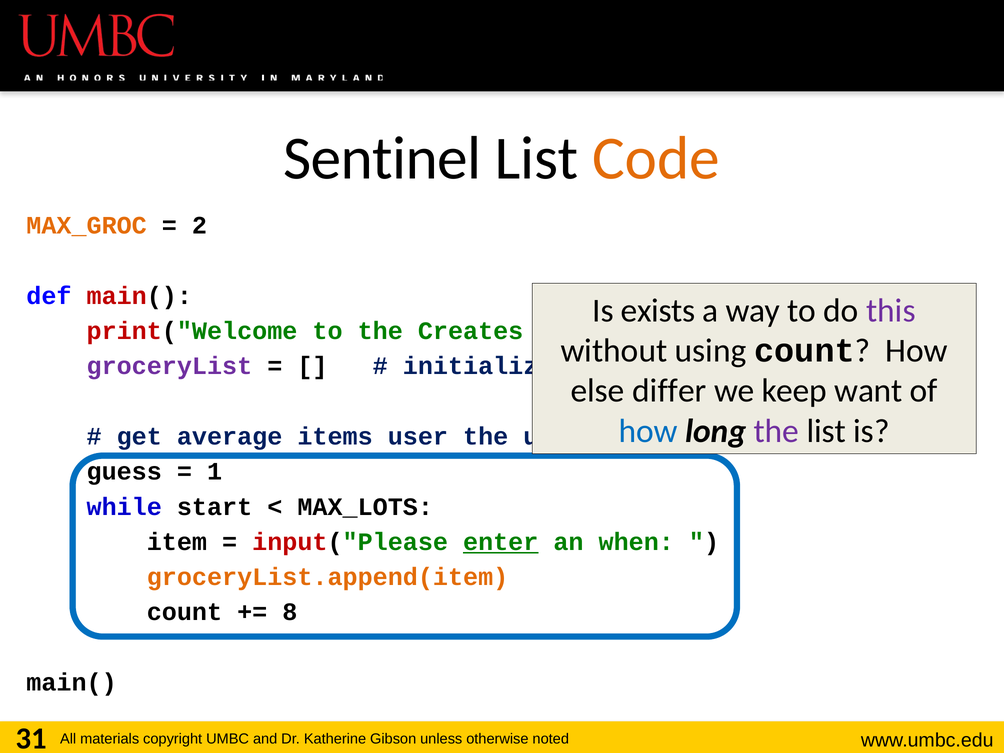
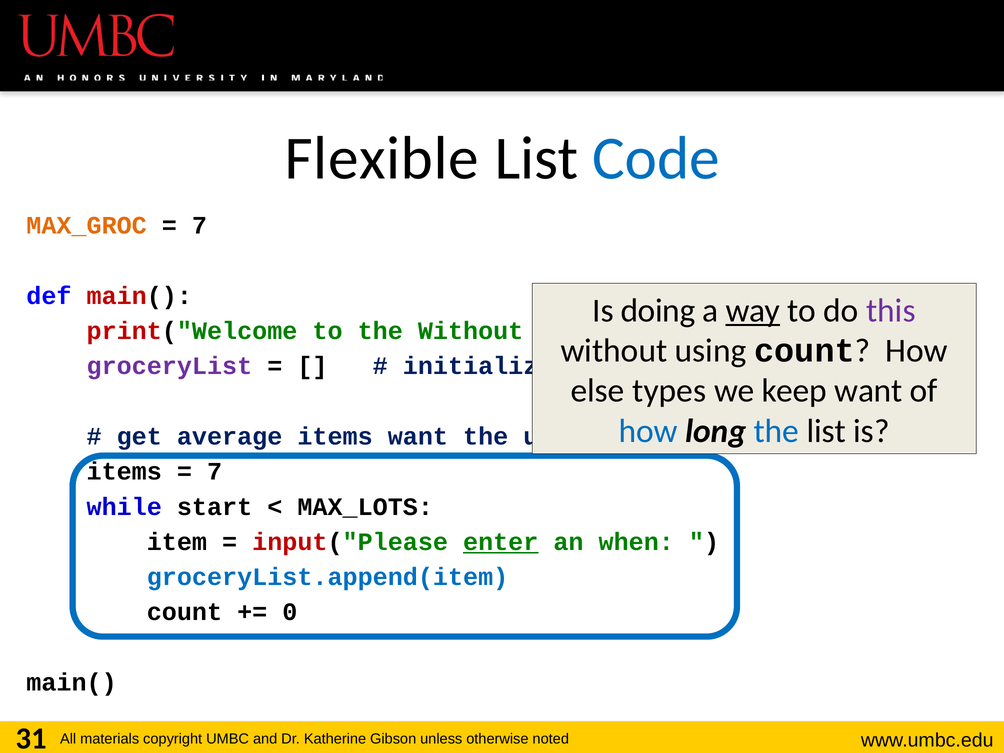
Sentinel: Sentinel -> Flexible (382, 158)
Code colour: orange -> blue (656, 158)
2: 2 -> 7 (200, 226)
exists: exists -> doing (658, 311)
way underline: none -> present (753, 311)
the Creates: Creates -> Without (471, 331)
differ: differ -> types (669, 391)
the colour: purple -> blue (776, 431)
items user: user -> want (418, 436)
guess: guess -> items (124, 472)
1: 1 -> 7 (215, 472)
groceryList.append(item colour: orange -> blue (328, 577)
8: 8 -> 0 (290, 612)
